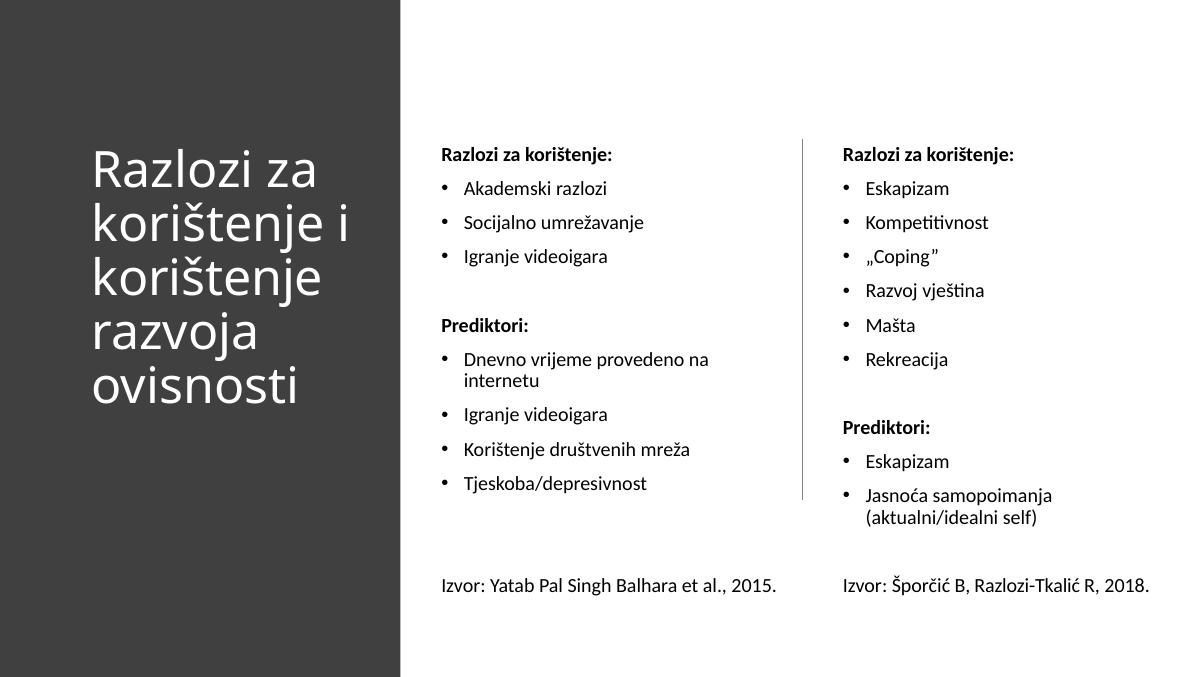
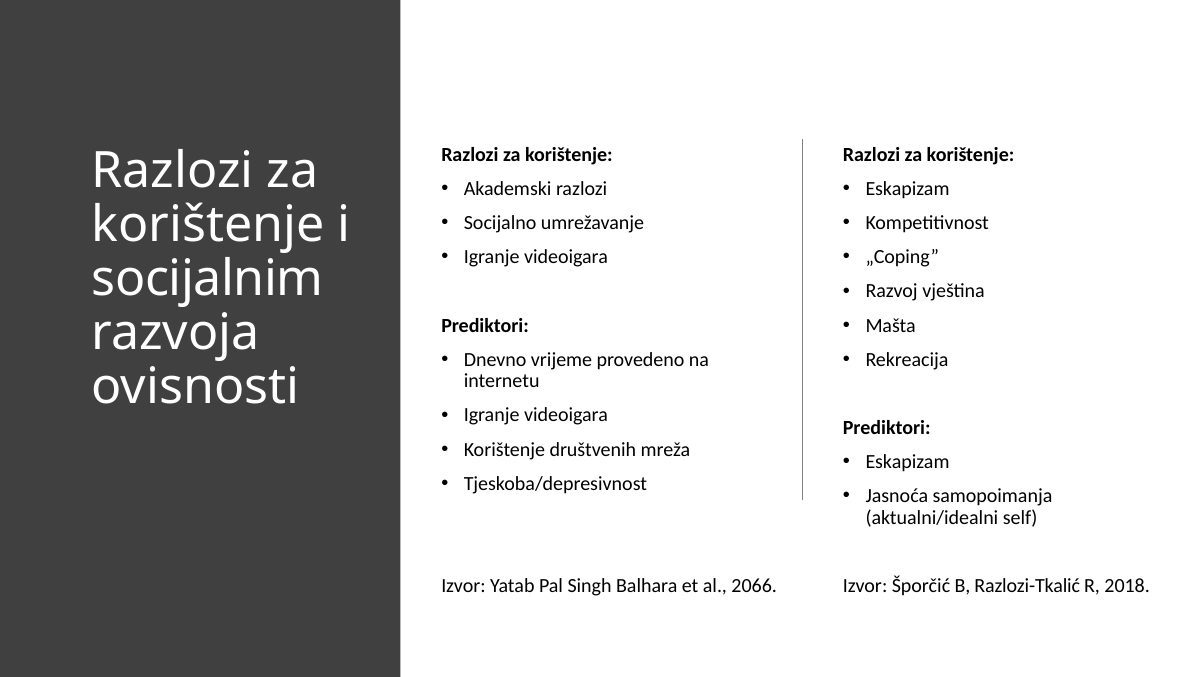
korištenje: korištenje -> socijalnim (208, 279)
2015: 2015 -> 2066 (754, 586)
